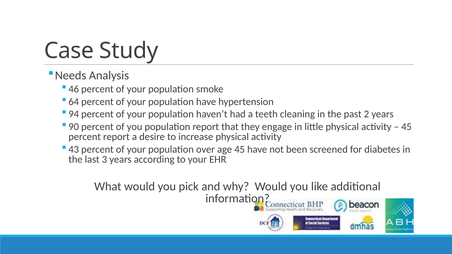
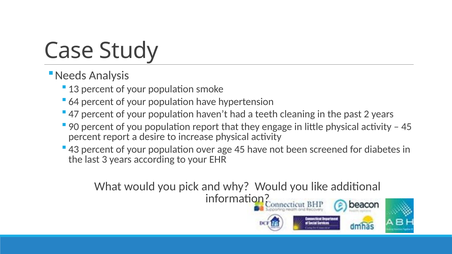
46: 46 -> 13 (74, 89)
94: 94 -> 47 (74, 114)
